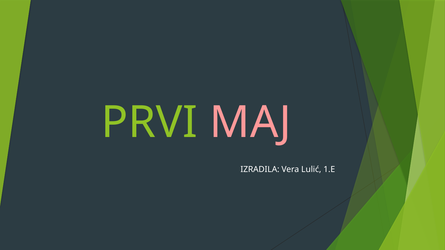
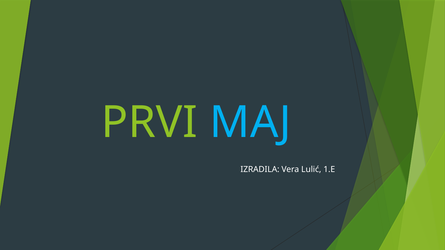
MAJ colour: pink -> light blue (250, 123)
